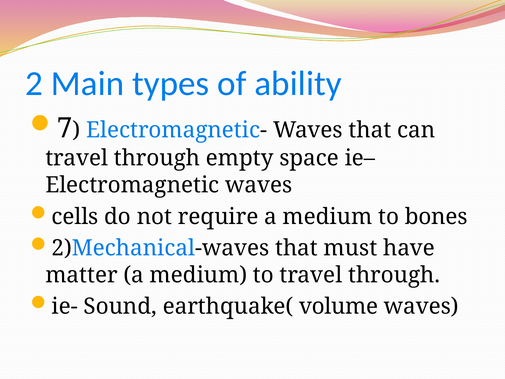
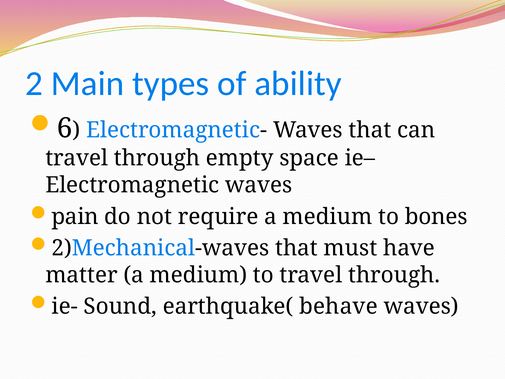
7: 7 -> 6 (65, 128)
cells: cells -> pain (75, 216)
volume: volume -> behave (338, 306)
